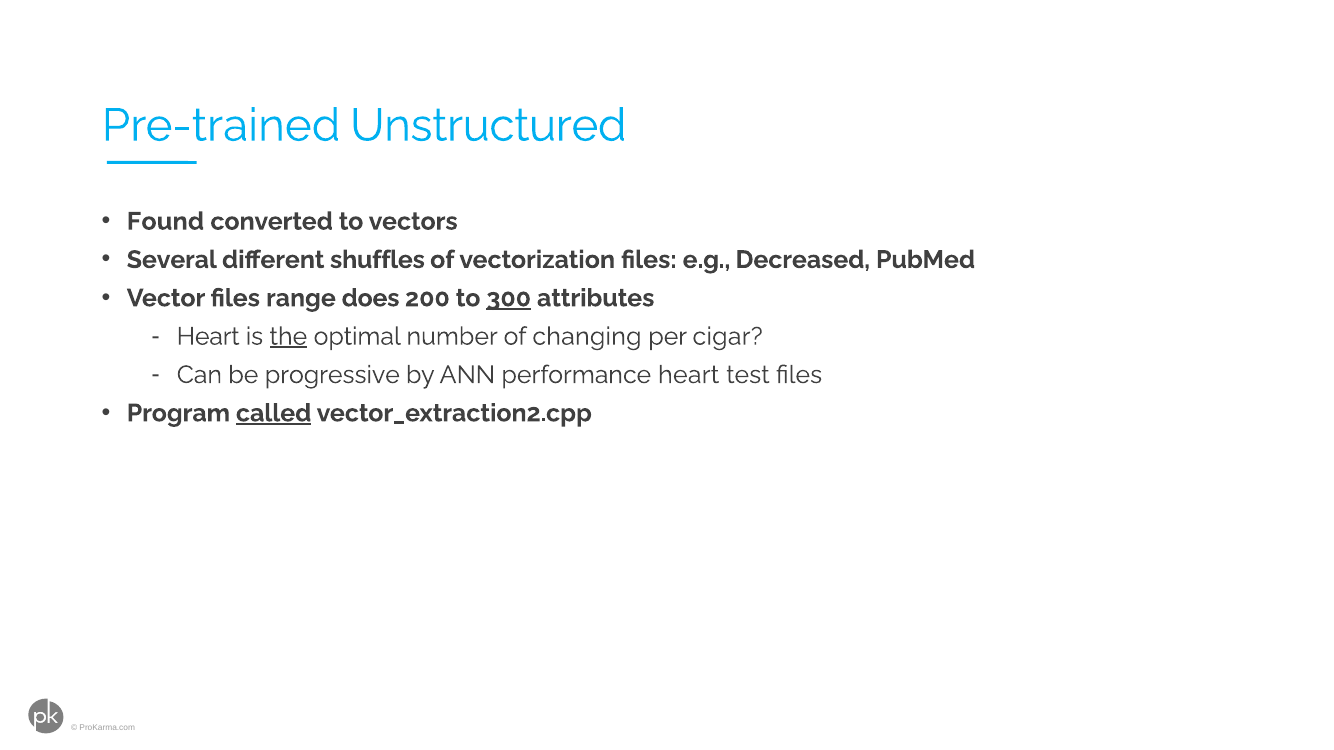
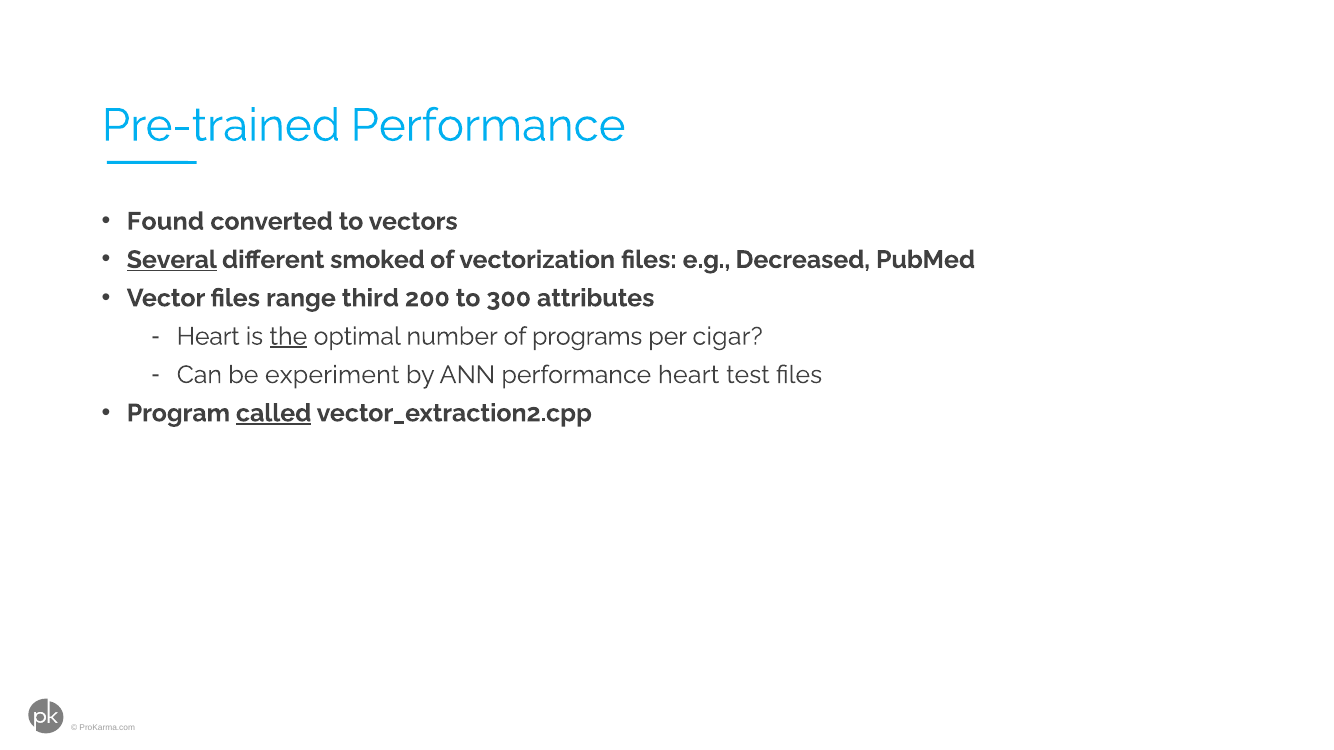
Pre-trained Unstructured: Unstructured -> Performance (488, 126)
Several underline: none -> present (172, 260)
shuffles: shuffles -> smoked (377, 260)
does: does -> third (370, 298)
300 underline: present -> none (509, 298)
changing: changing -> programs (587, 337)
progressive: progressive -> experiment (332, 375)
